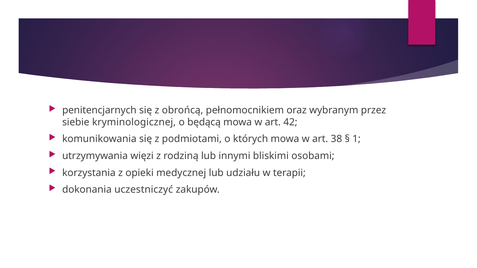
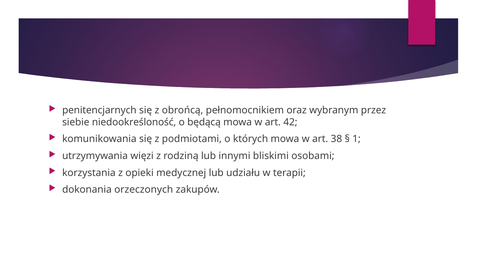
kryminologicznej: kryminologicznej -> niedookreśloność (134, 122)
uczestniczyć: uczestniczyć -> orzeczonych (144, 190)
